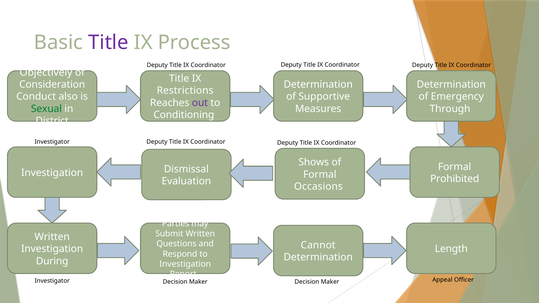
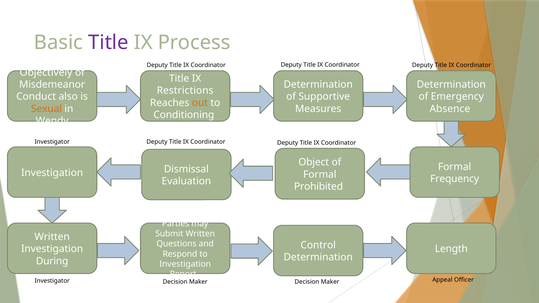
Consideration: Consideration -> Misdemeanor (52, 85)
out colour: purple -> orange (200, 103)
Sexual colour: green -> orange (46, 109)
Through: Through -> Absence (450, 109)
District: District -> Wendy (52, 121)
Shows: Shows -> Object (314, 162)
Prohibited: Prohibited -> Frequency (455, 179)
Occasions: Occasions -> Prohibited (319, 187)
Cannot: Cannot -> Control (318, 245)
